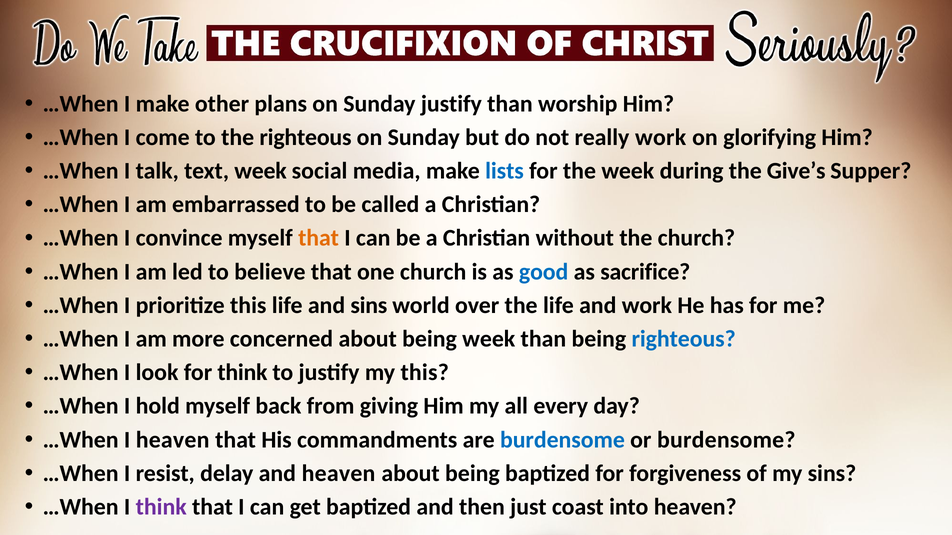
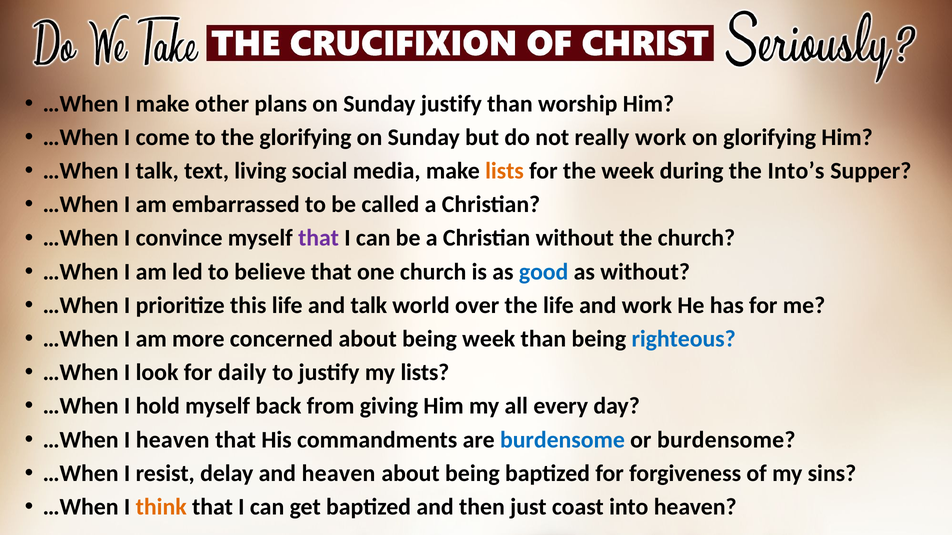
the righteous: righteous -> glorifying (305, 138)
text week: week -> living (260, 171)
lists colour: blue -> orange (505, 171)
Give’s: Give’s -> Into’s (796, 171)
that colour: orange -> purple (319, 238)
as sacrifice: sacrifice -> without (645, 272)
and sins: sins -> talk (369, 306)
for think: think -> daily (242, 373)
my this: this -> lists (425, 373)
think colour: purple -> orange (161, 507)
